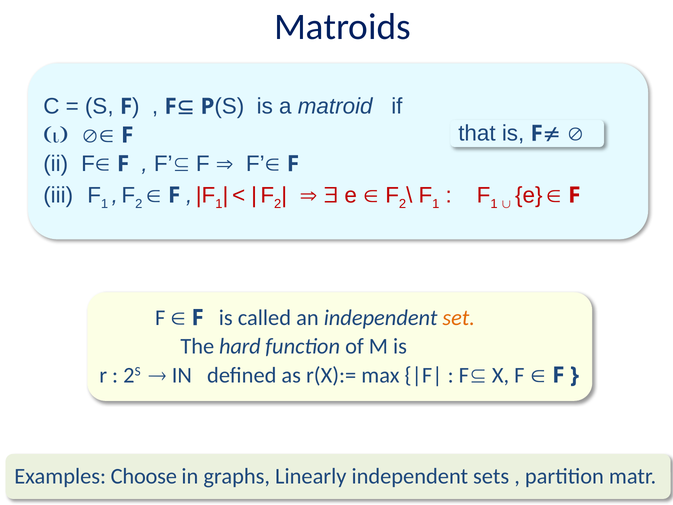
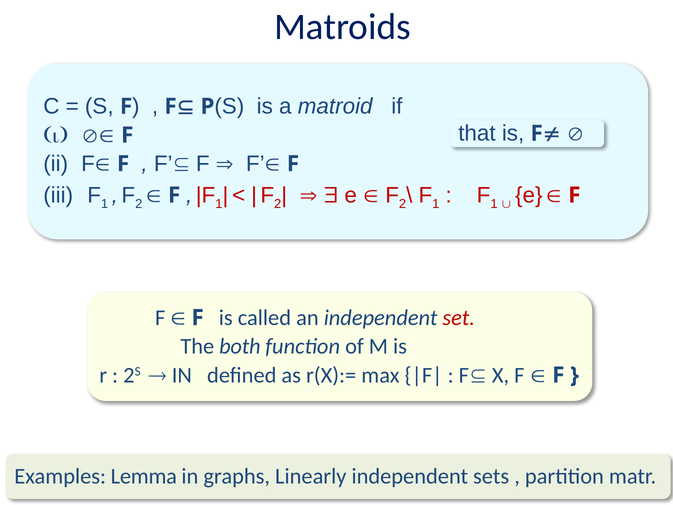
set colour: orange -> red (459, 318)
hard: hard -> both (240, 346)
Choose: Choose -> Lemma (144, 476)
